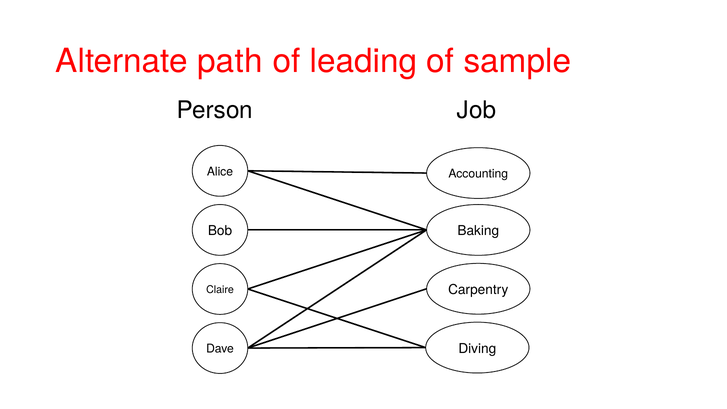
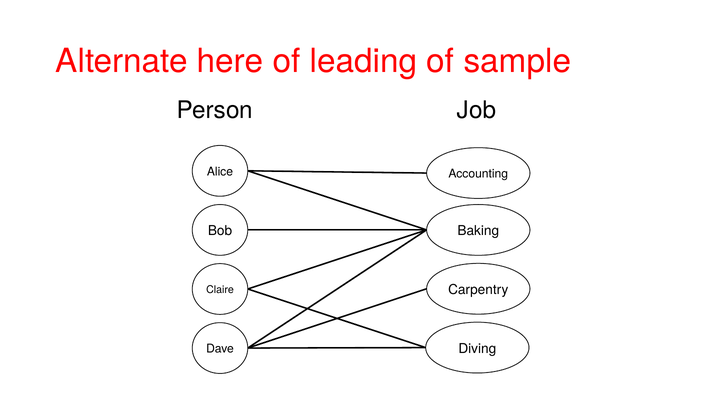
path: path -> here (230, 61)
